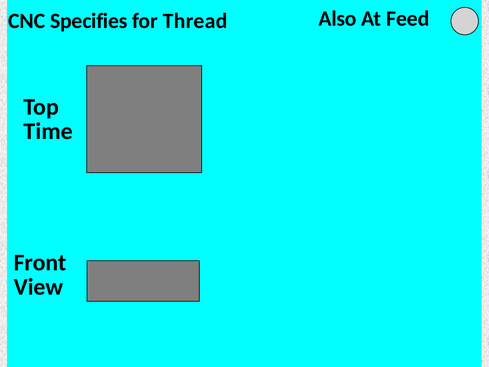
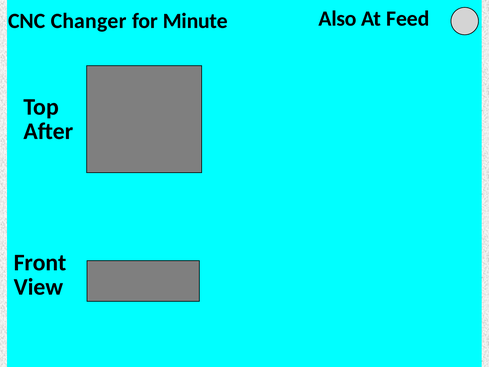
Specifies: Specifies -> Changer (89, 21)
Thread: Thread -> Minute (195, 21)
Time: Time -> After (48, 131)
